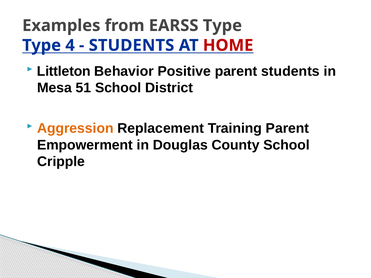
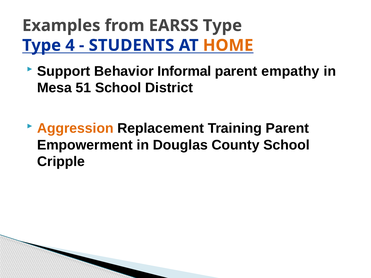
HOME colour: red -> orange (228, 45)
Littleton: Littleton -> Support (64, 71)
Positive: Positive -> Informal (184, 71)
parent students: students -> empathy (290, 71)
